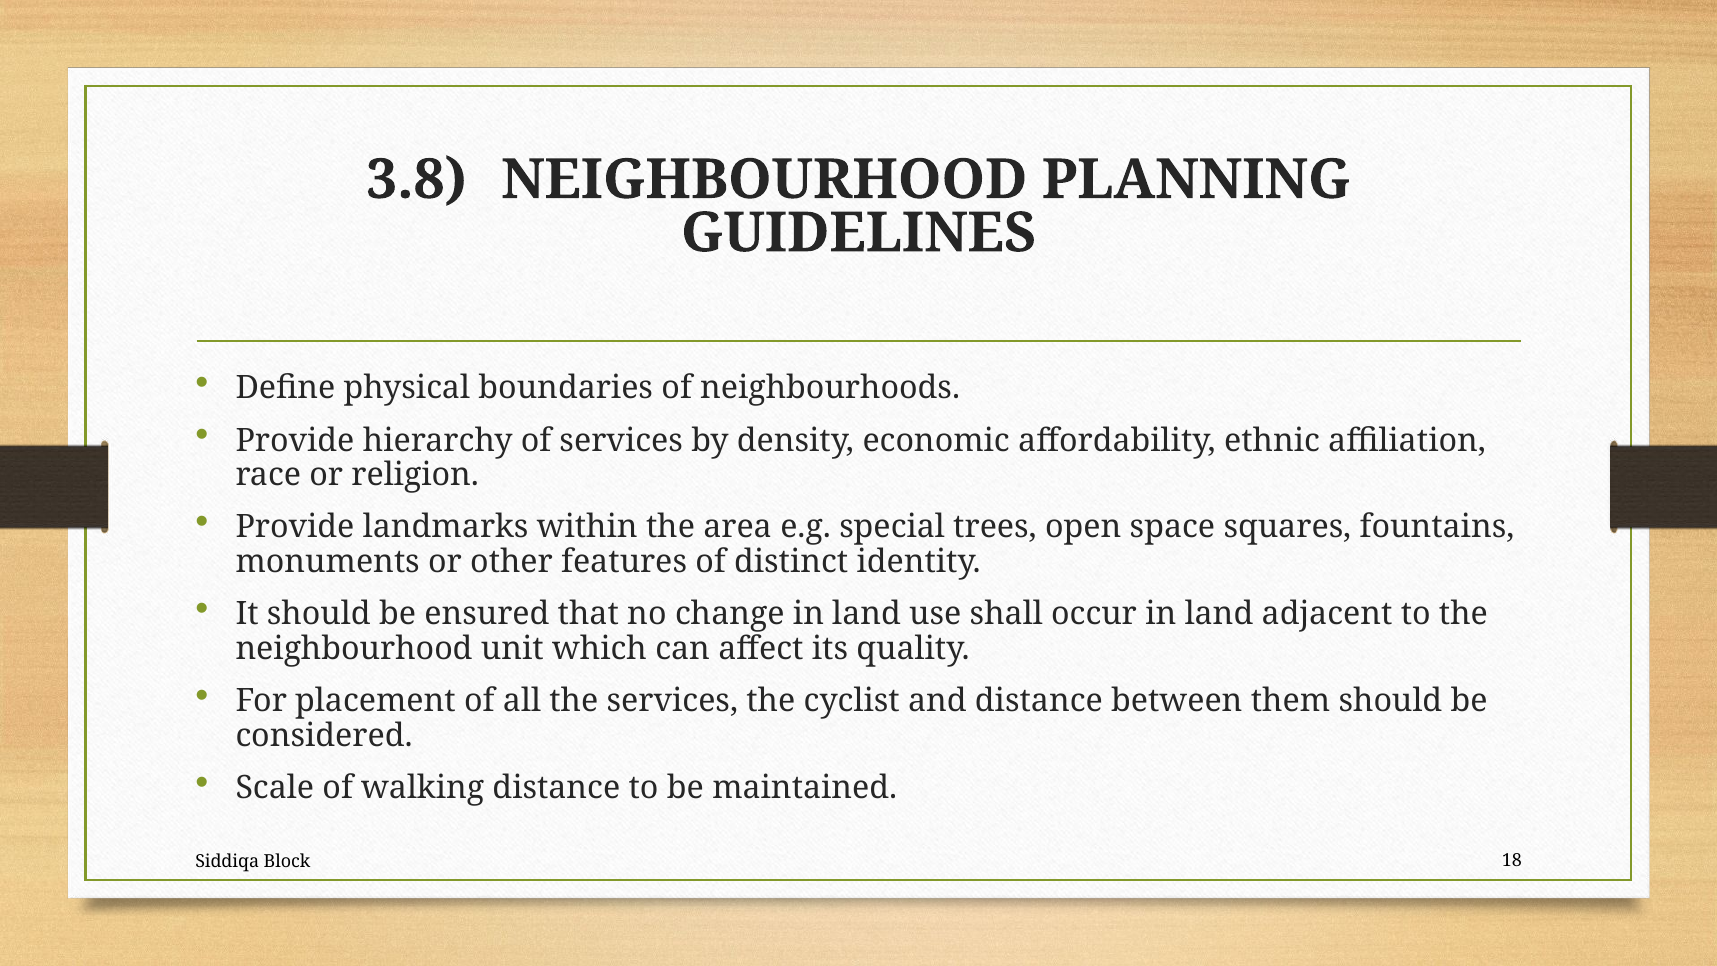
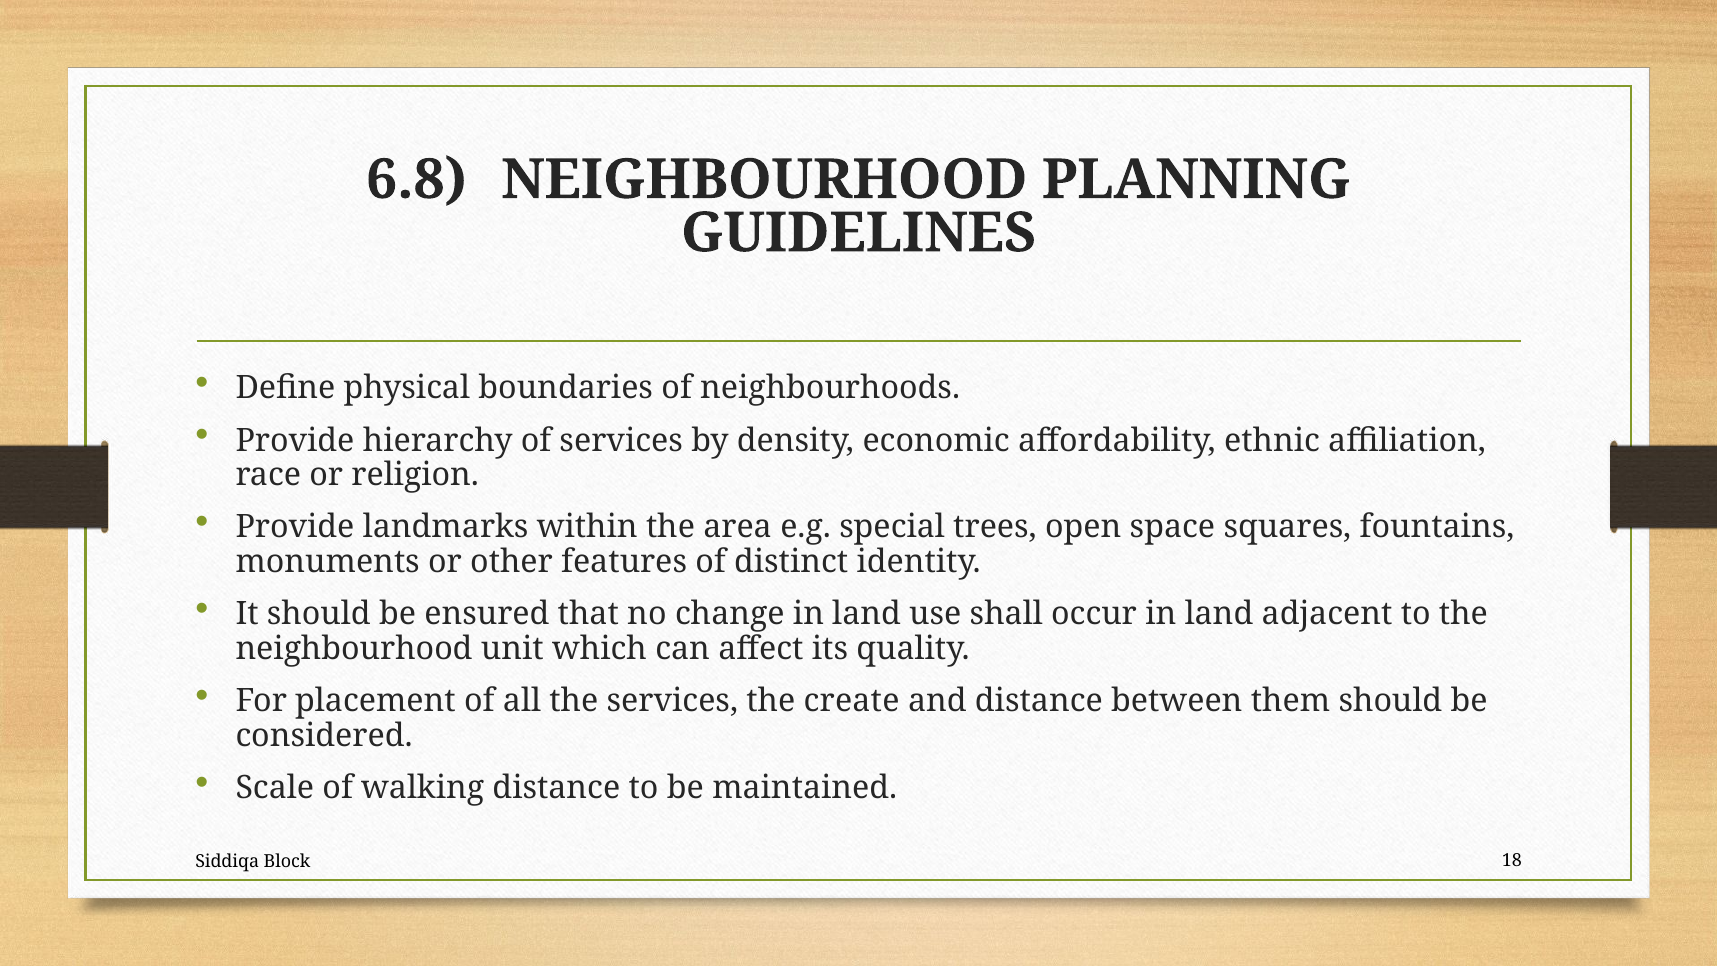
3.8: 3.8 -> 6.8 (416, 180)
cyclist: cyclist -> create (852, 701)
